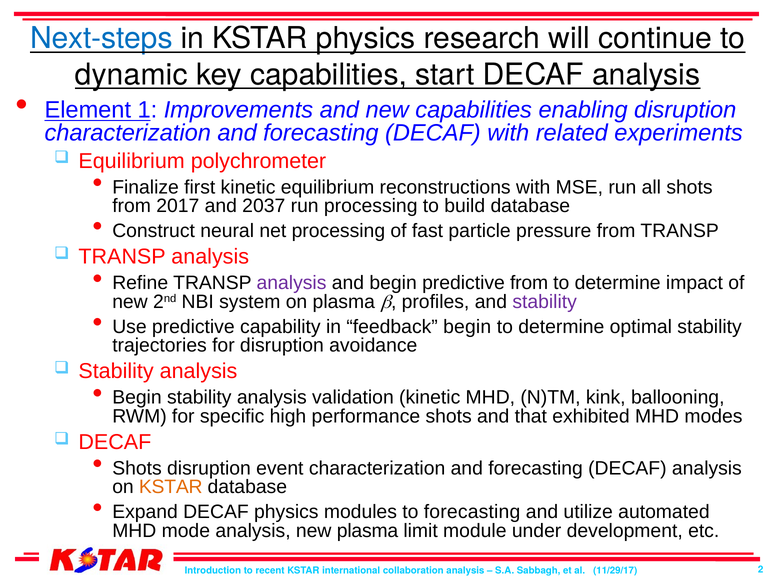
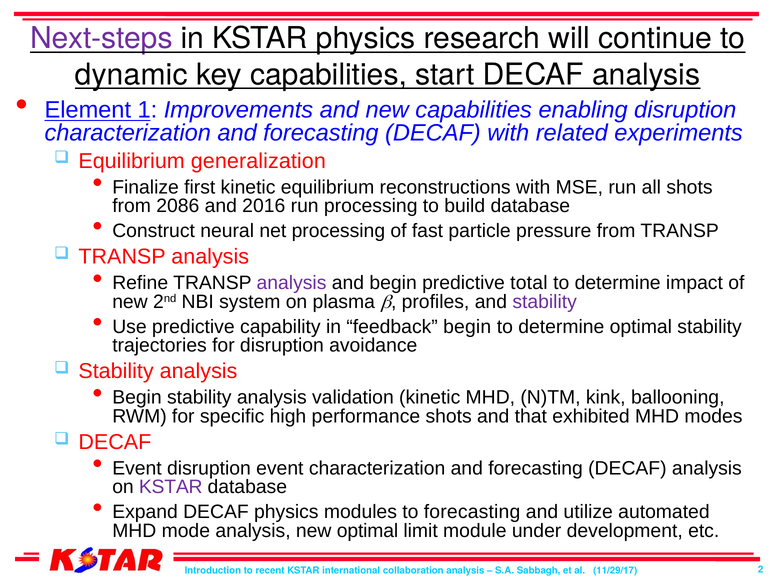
Next-steps colour: blue -> purple (101, 38)
polychrometer: polychrometer -> generalization (258, 161)
2017: 2017 -> 2086 (178, 206)
2037: 2037 -> 2016 (264, 206)
predictive from: from -> total (529, 283)
Shots: Shots -> Event (137, 468)
KSTAR colour: orange -> purple (171, 487)
new plasma: plasma -> optimal (368, 530)
